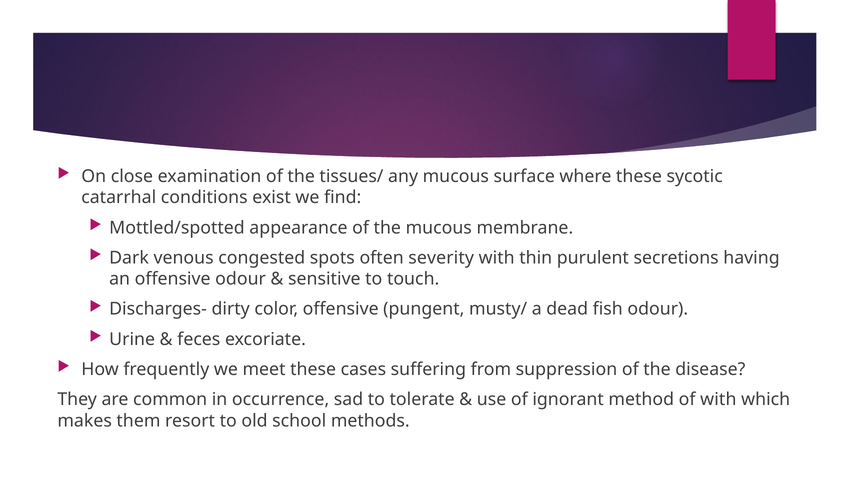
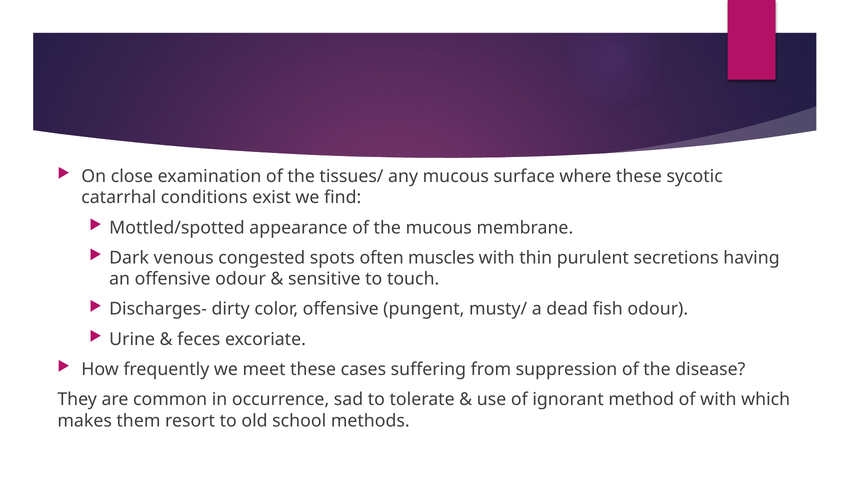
severity: severity -> muscles (441, 258)
